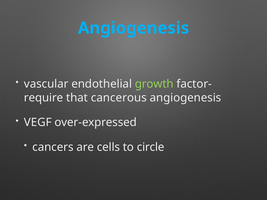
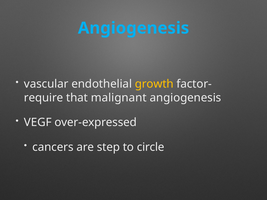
growth colour: light green -> yellow (154, 84)
cancerous: cancerous -> malignant (119, 98)
cells: cells -> step (108, 147)
